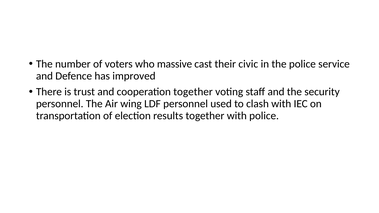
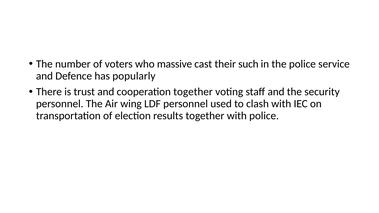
civic: civic -> such (248, 64)
improved: improved -> popularly (134, 76)
